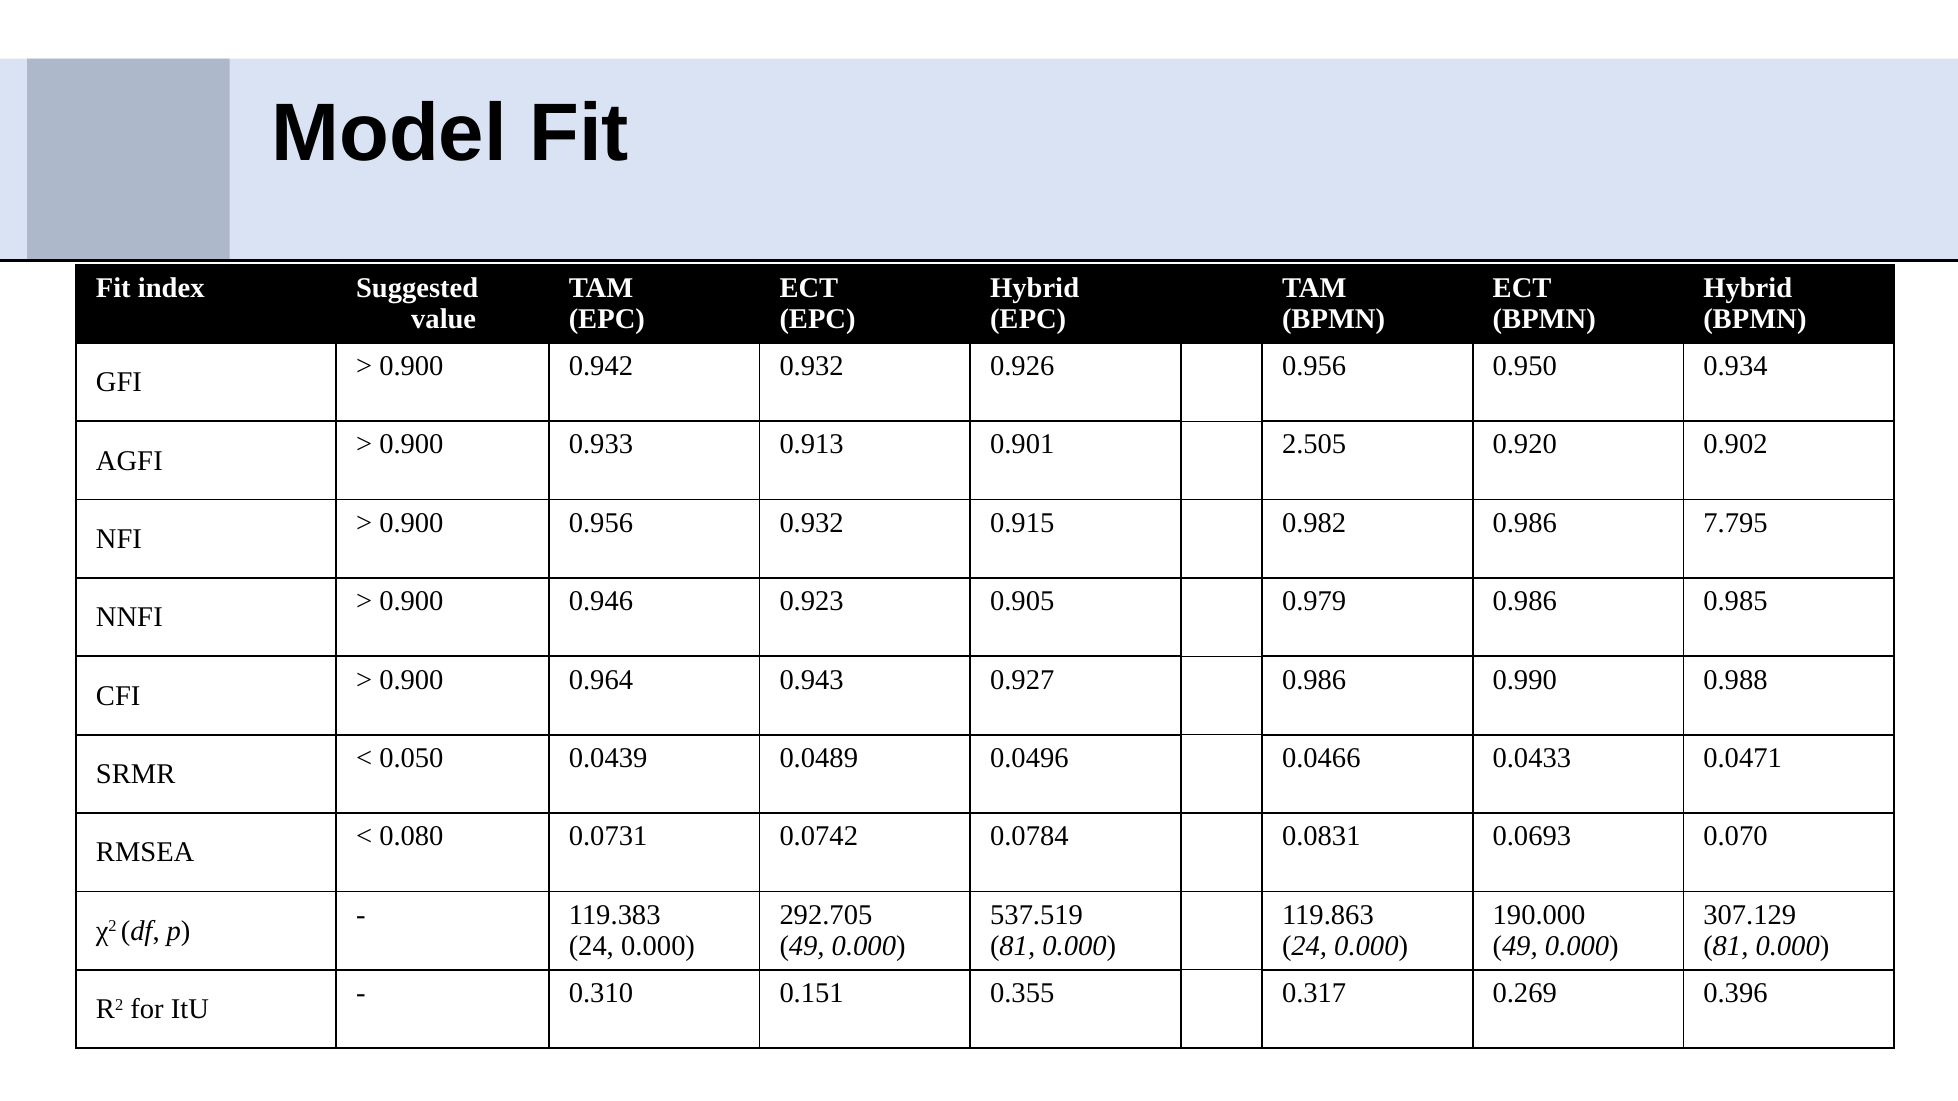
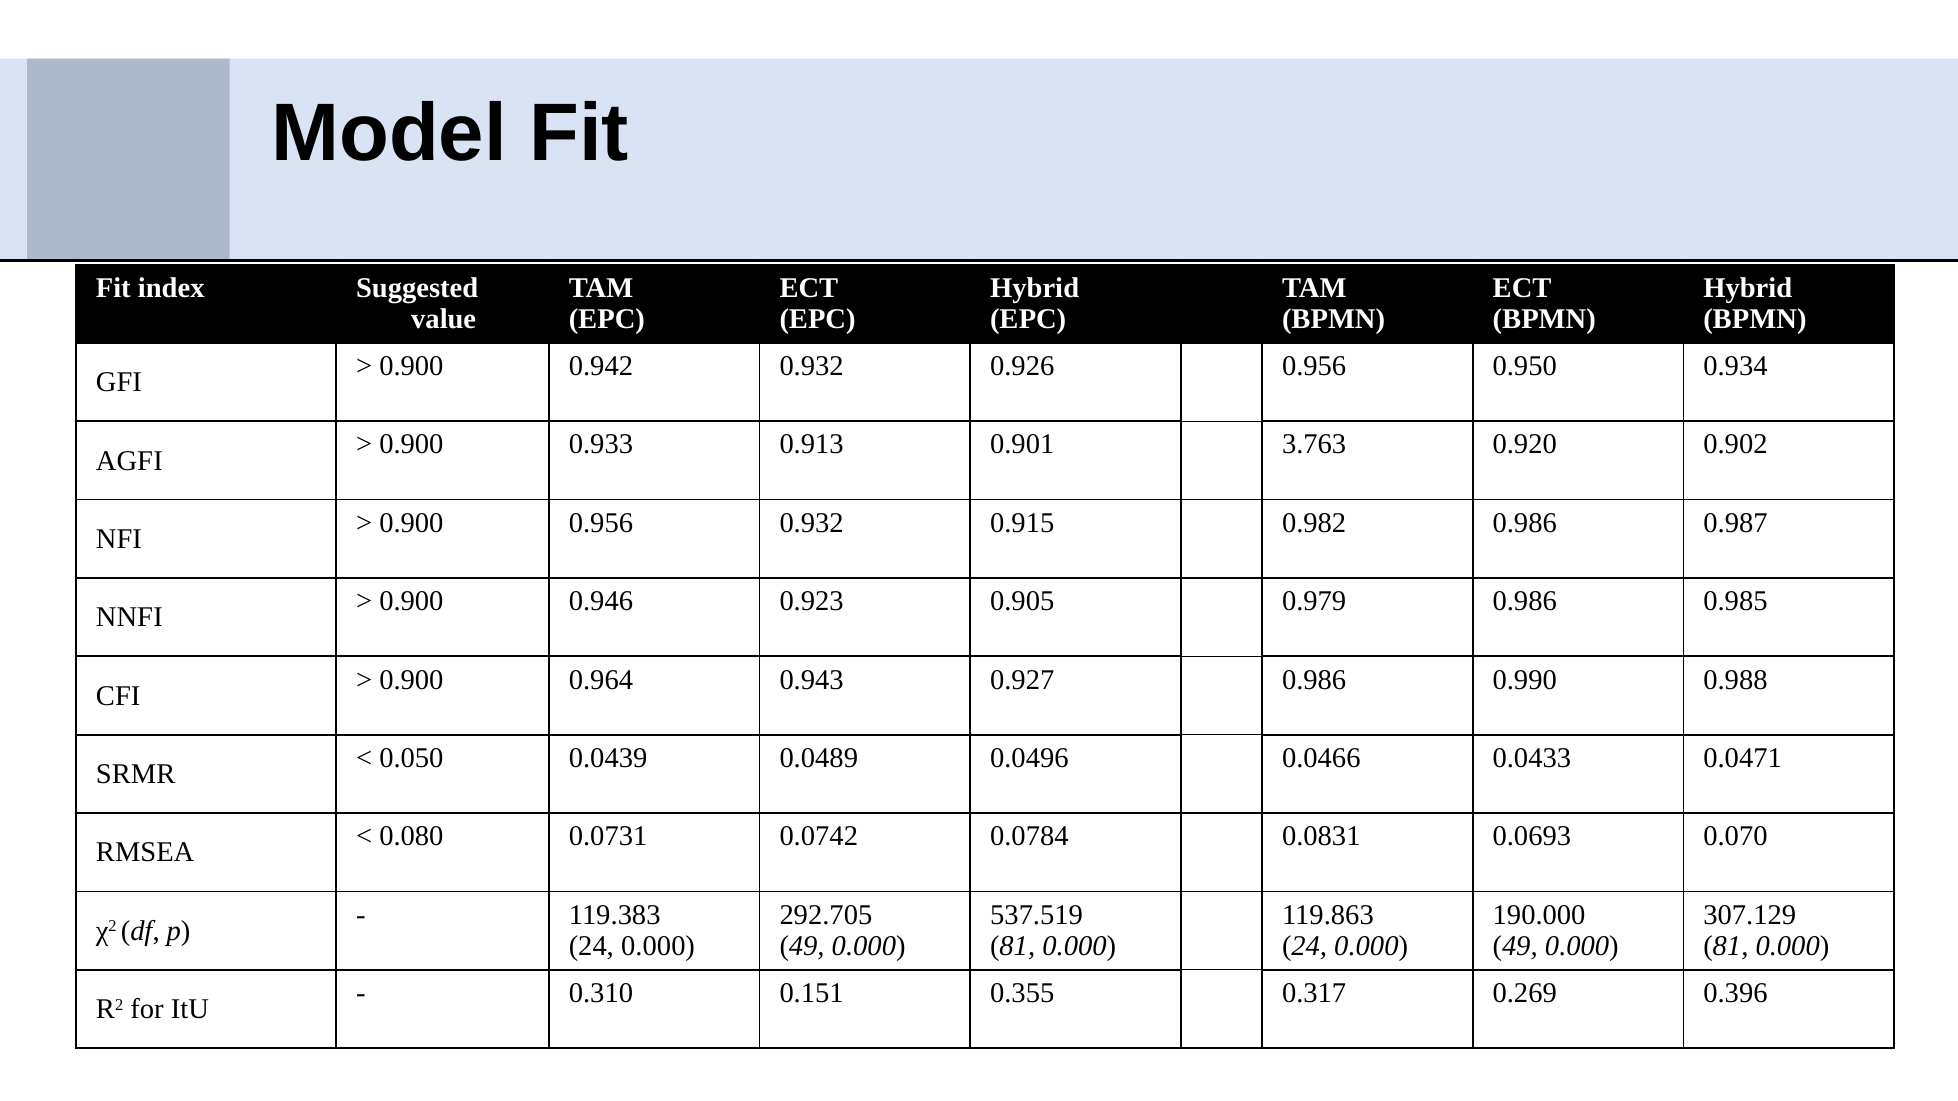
2.505: 2.505 -> 3.763 (1314, 445)
7.795: 7.795 -> 0.987 (1735, 523)
